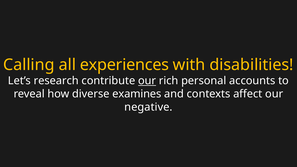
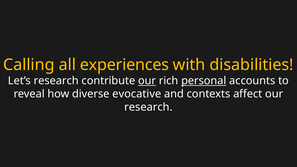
personal underline: none -> present (204, 81)
examines: examines -> evocative (137, 94)
negative: negative -> research (148, 107)
